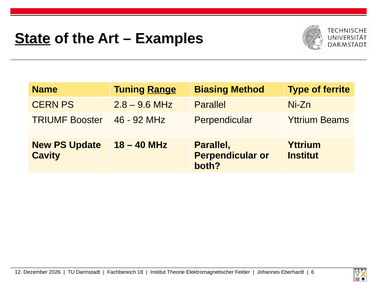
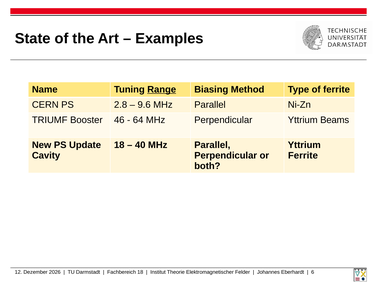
State underline: present -> none (33, 38)
92: 92 -> 64 (138, 120)
Institut: Institut -> Ferrite (303, 155)
